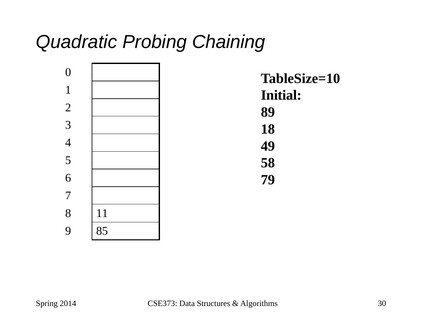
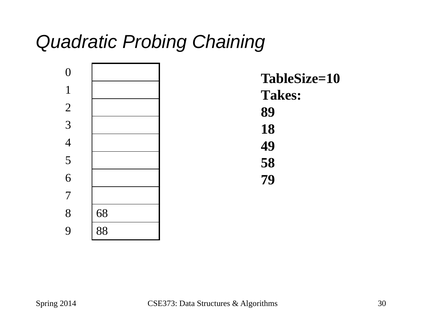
Initial: Initial -> Takes (281, 95)
11: 11 -> 68 (102, 213)
85: 85 -> 88 (102, 231)
